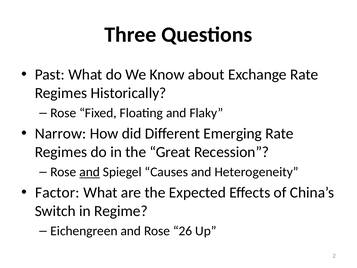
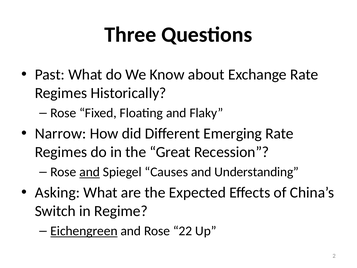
Heterogeneity: Heterogeneity -> Understanding (257, 172)
Factor: Factor -> Asking (57, 192)
Eichengreen underline: none -> present (84, 231)
26: 26 -> 22 (183, 231)
